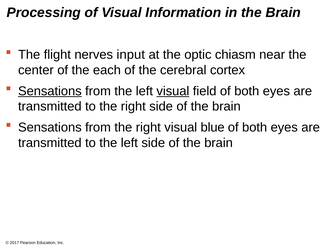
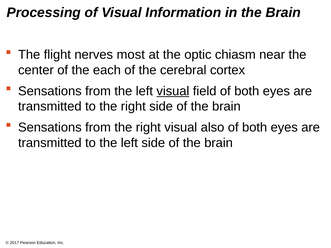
input: input -> most (131, 55)
Sensations underline: present -> none (50, 91)
blue: blue -> also (213, 128)
